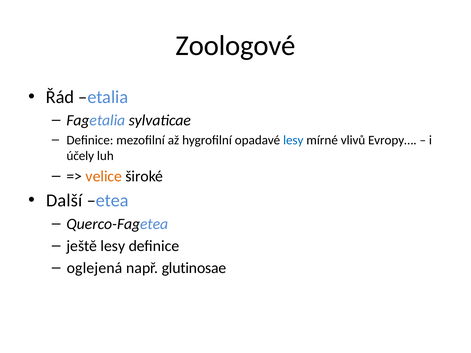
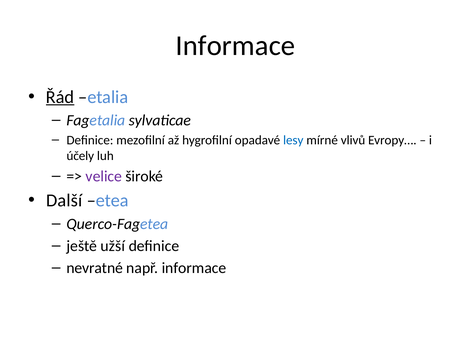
Zoologové: Zoologové -> Informace (235, 46)
Řád underline: none -> present (60, 97)
velice colour: orange -> purple (104, 176)
ještě lesy: lesy -> užší (113, 246)
oglejená: oglejená -> nevratné (95, 268)
např glutinosae: glutinosae -> informace (194, 268)
